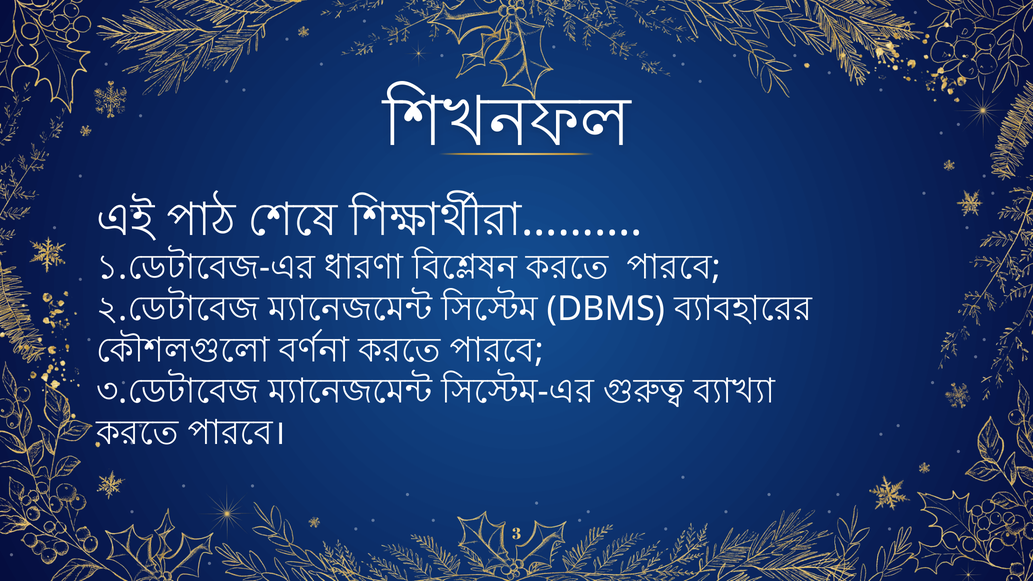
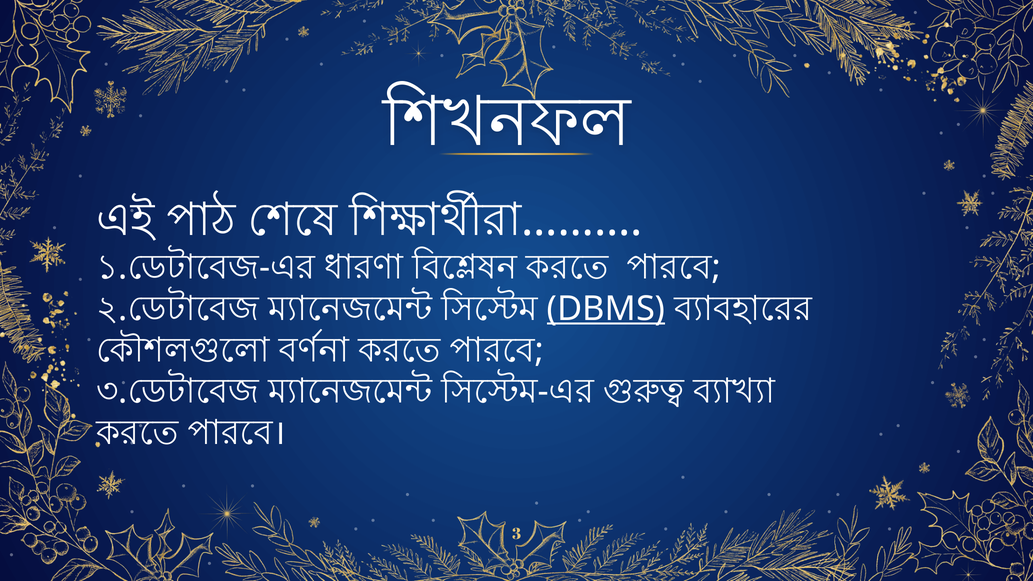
DBMS underline: none -> present (606, 309)
